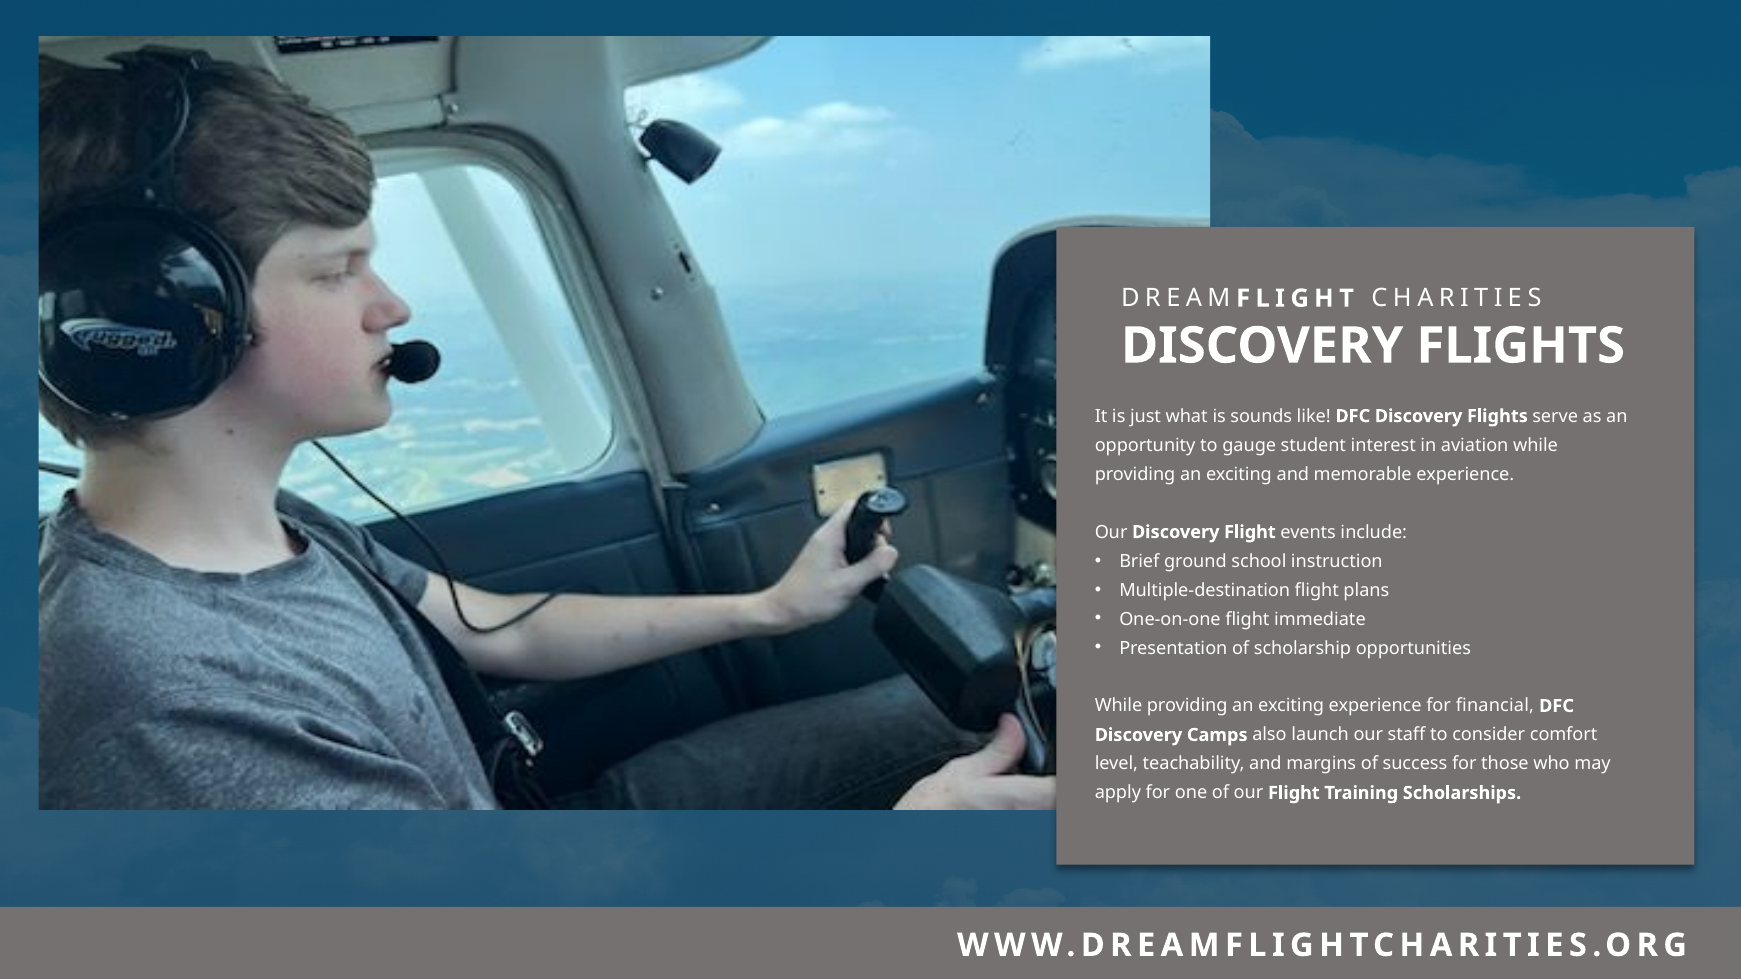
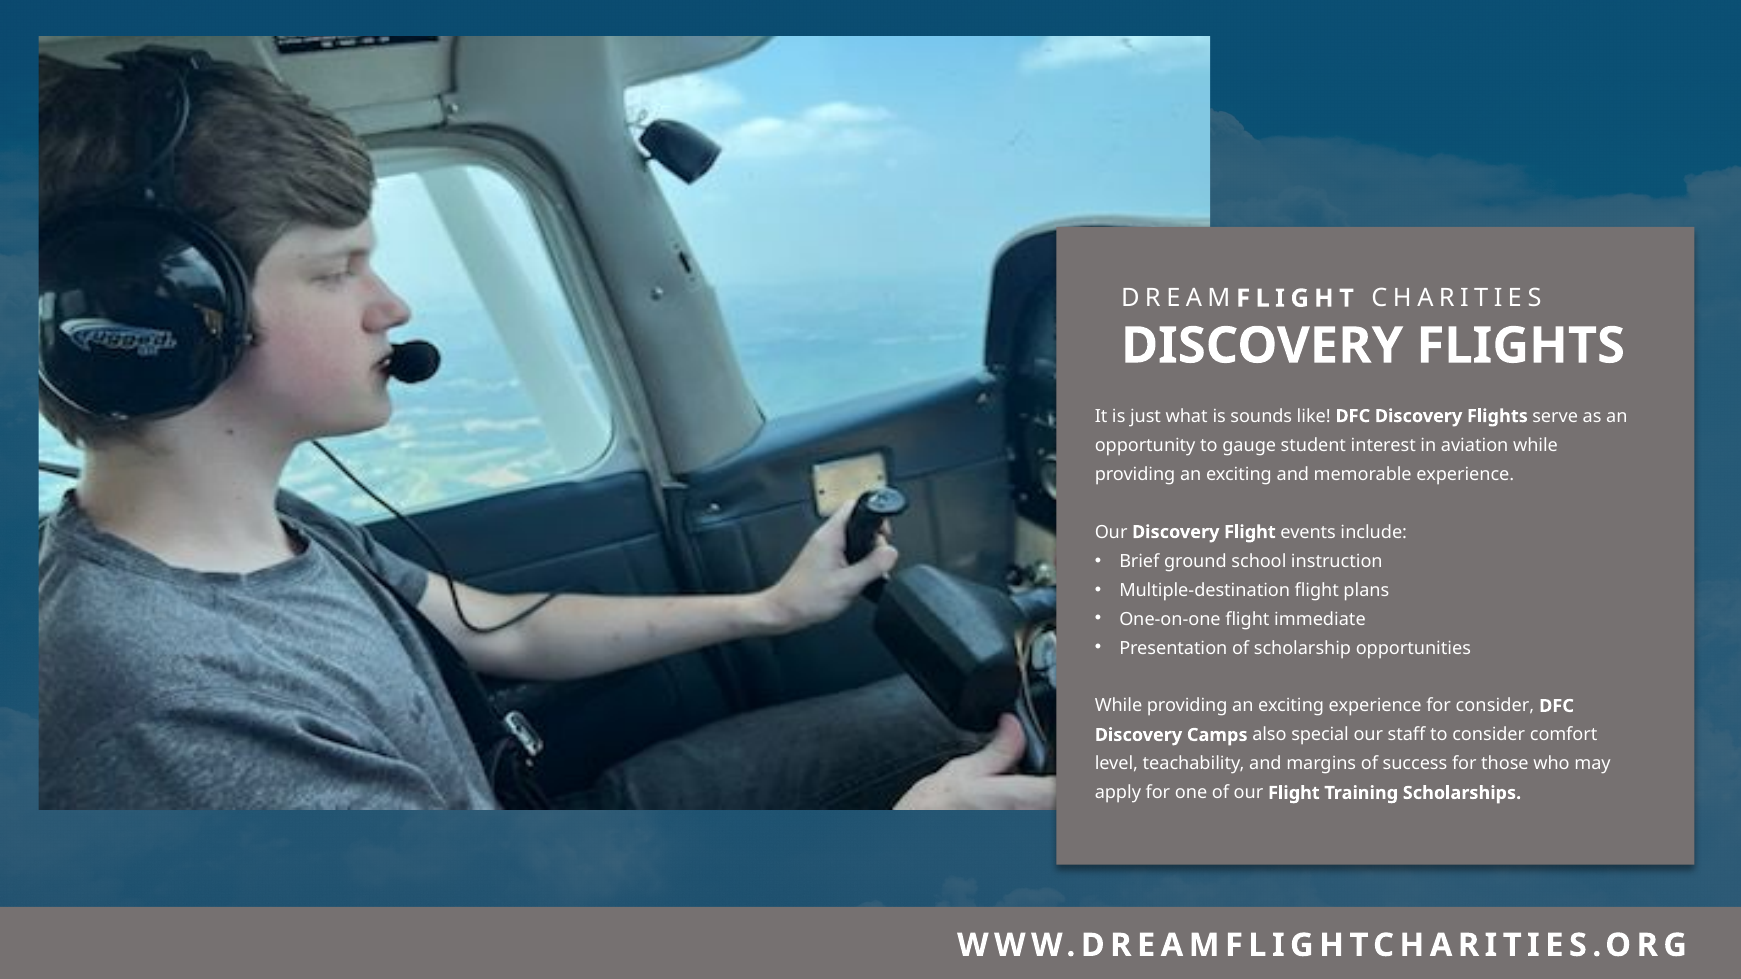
for financial: financial -> consider (1495, 706)
launch: launch -> special (1320, 735)
